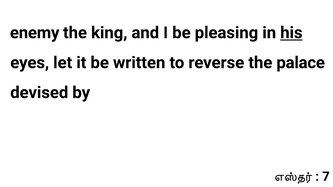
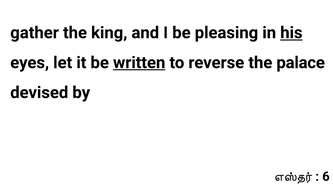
enemy: enemy -> gather (35, 33)
written underline: none -> present (139, 63)
7: 7 -> 6 (326, 177)
